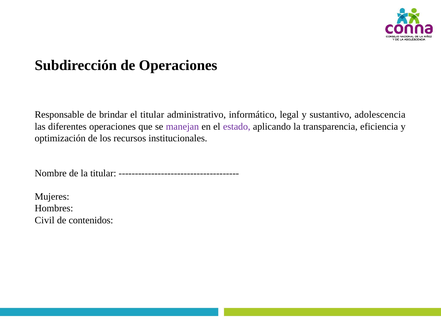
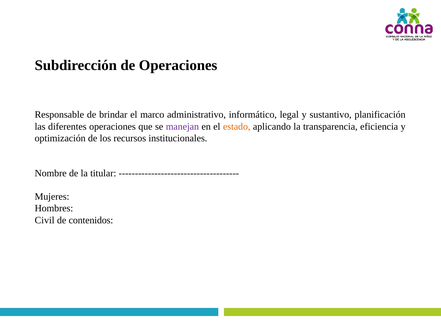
el titular: titular -> marco (152, 115)
adolescencia: adolescencia -> planificación (380, 115)
estado colour: purple -> orange (237, 127)
